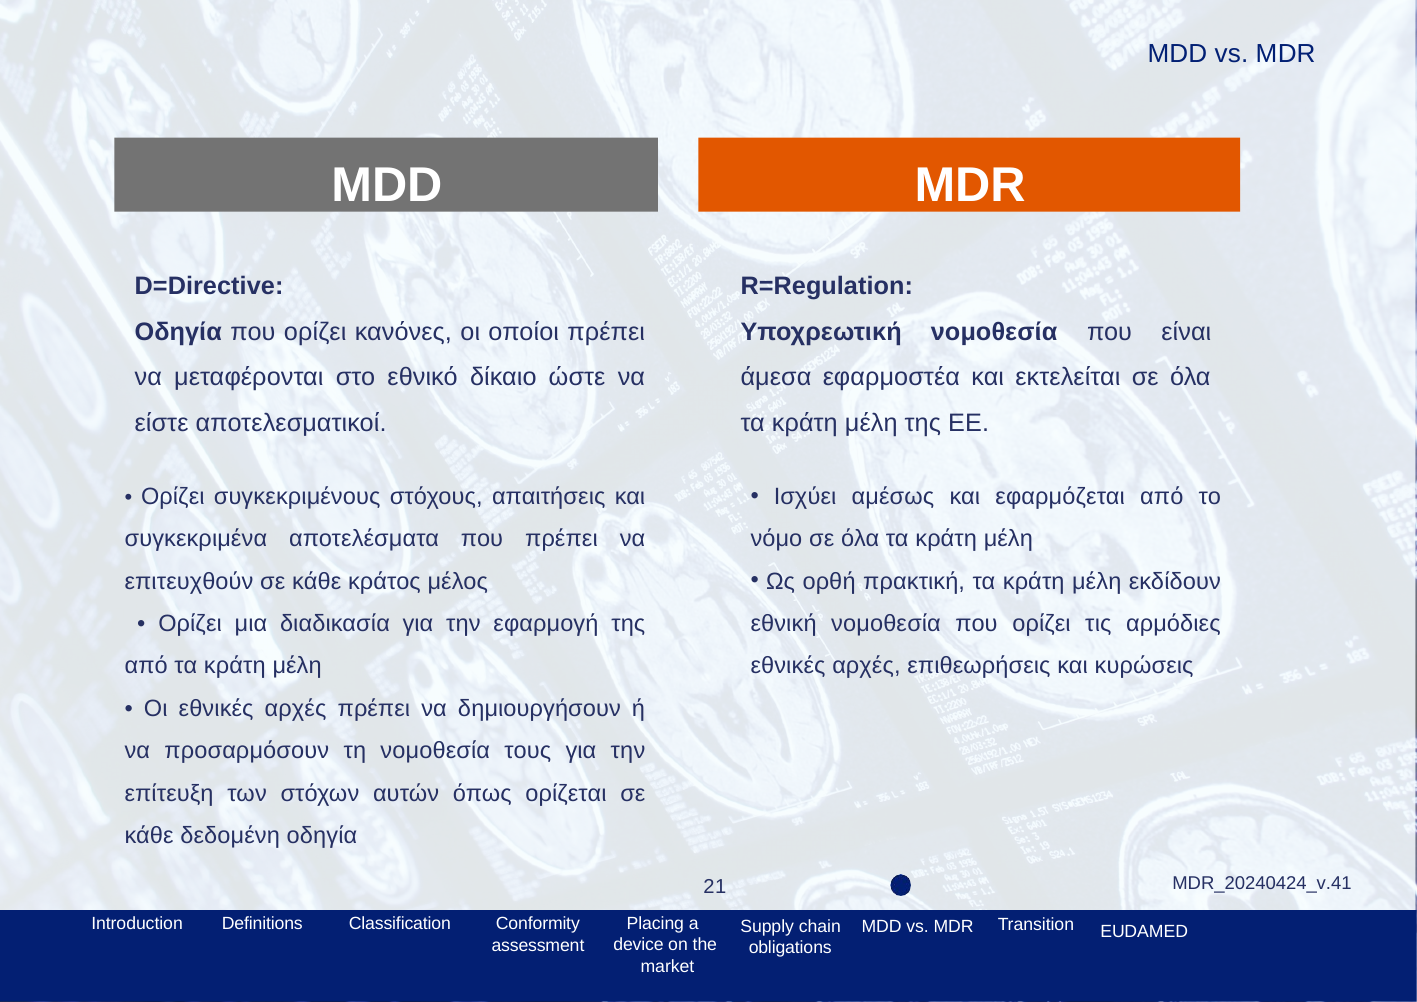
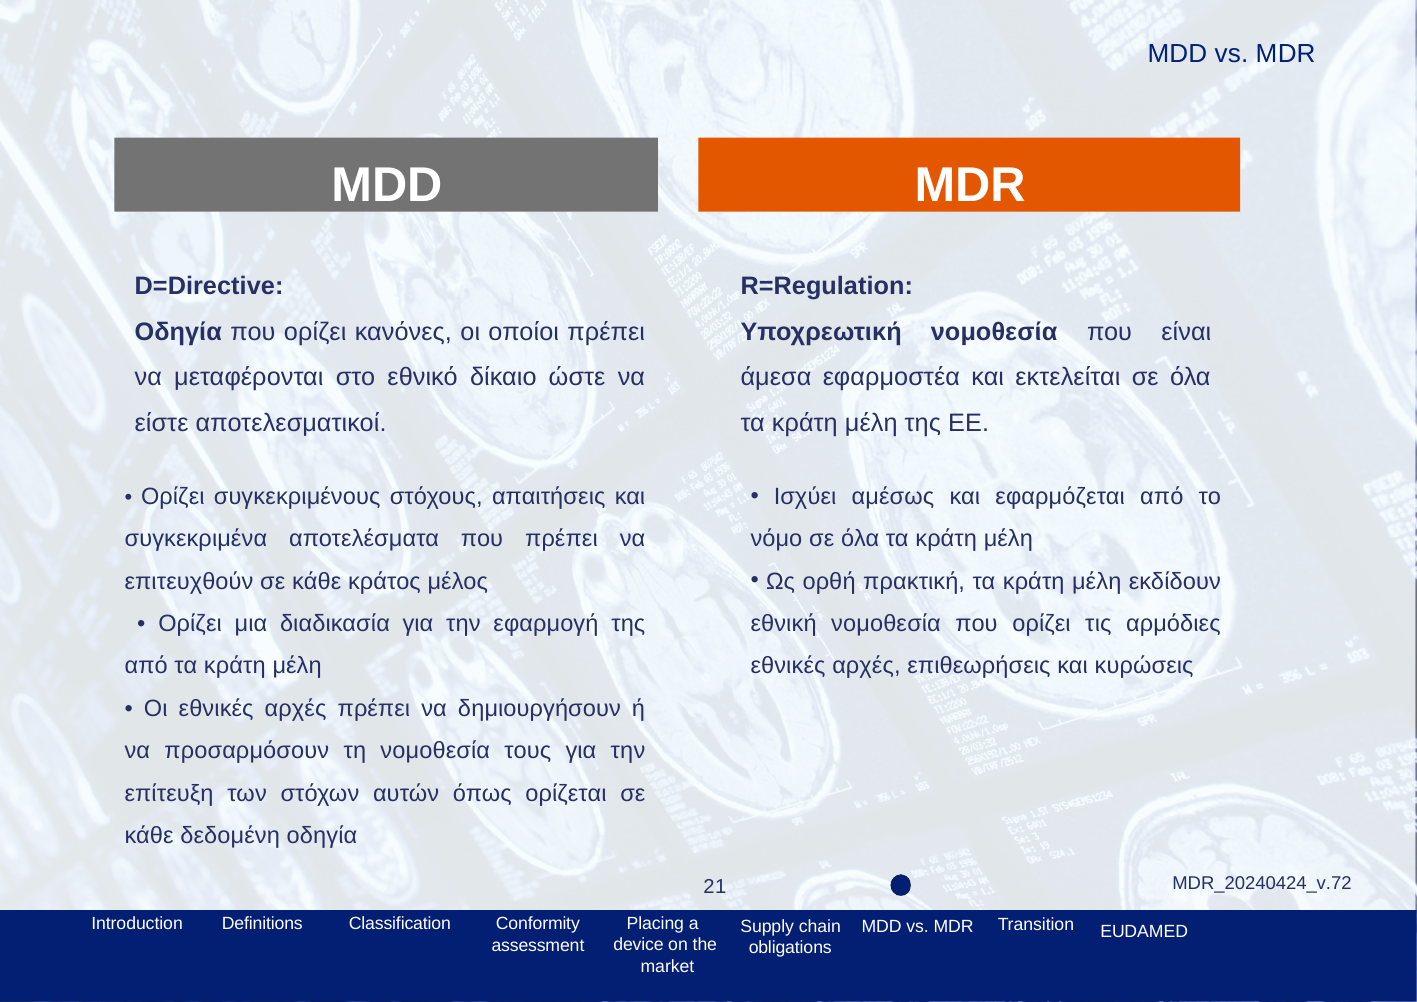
MDR_20240424_v.41: MDR_20240424_v.41 -> MDR_20240424_v.72 (1262, 883)
